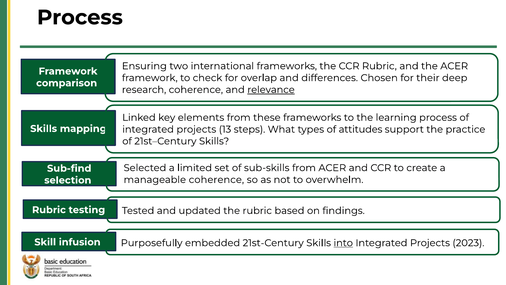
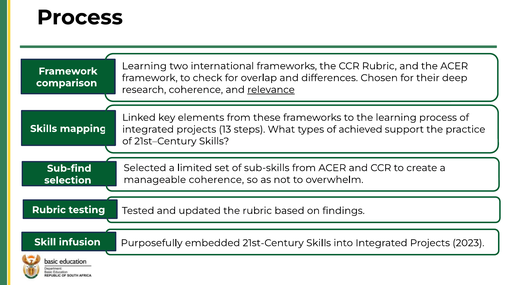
Ensuring: Ensuring -> Learning (144, 66)
attitudes: attitudes -> achieved (361, 129)
into underline: present -> none (343, 243)
